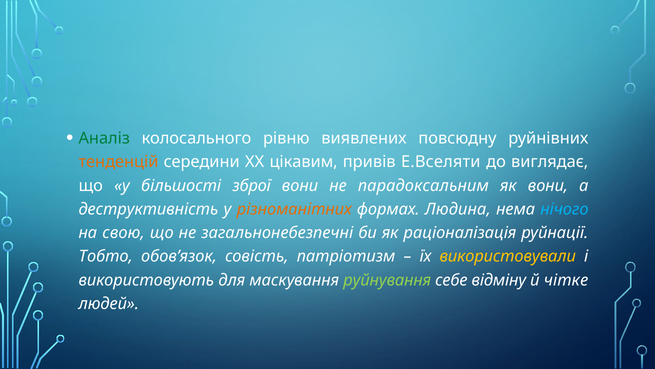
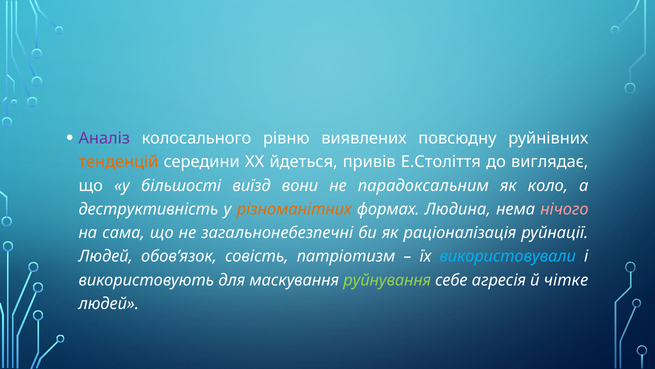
Аналіз colour: green -> purple (104, 138)
цікавим: цікавим -> йдеться (304, 162)
Е.Вселяти: Е.Вселяти -> Е.Століття (441, 162)
зброї: зброї -> виїзд (252, 185)
як вони: вони -> коло (548, 185)
нічого colour: light blue -> pink (564, 209)
свою: свою -> сама (124, 233)
Тобто: Тобто -> Людей (106, 256)
використовували colour: yellow -> light blue (508, 256)
відміну: відміну -> агресія (499, 280)
